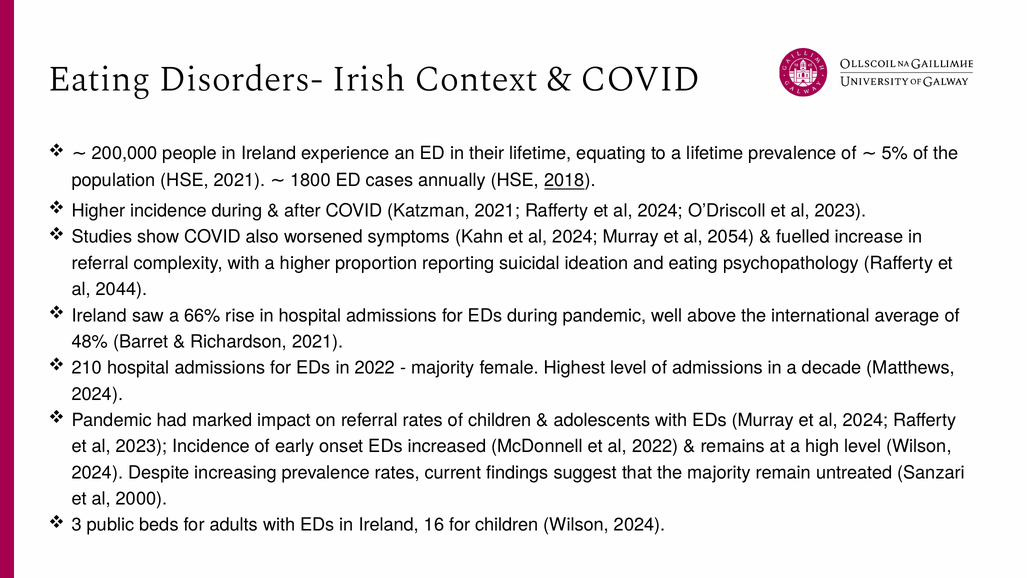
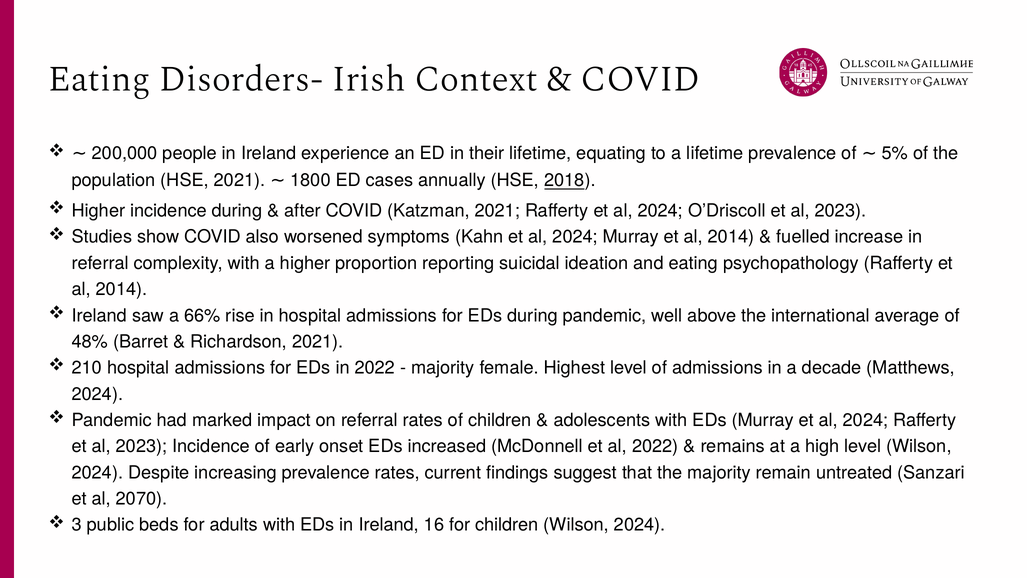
Murray et al 2054: 2054 -> 2014 (731, 237)
2044: 2044 -> 2014 (122, 289)
2000: 2000 -> 2070 (142, 499)
